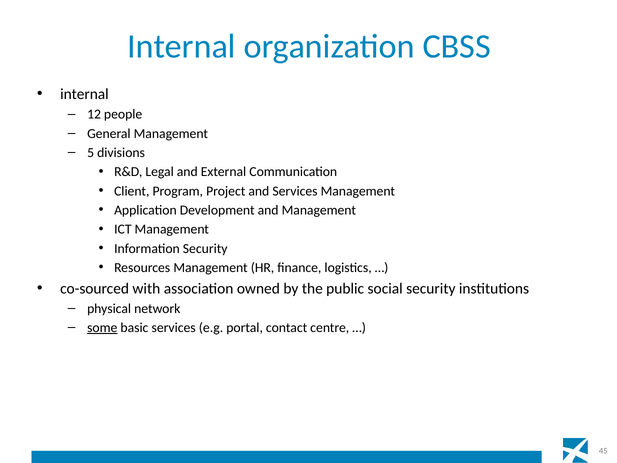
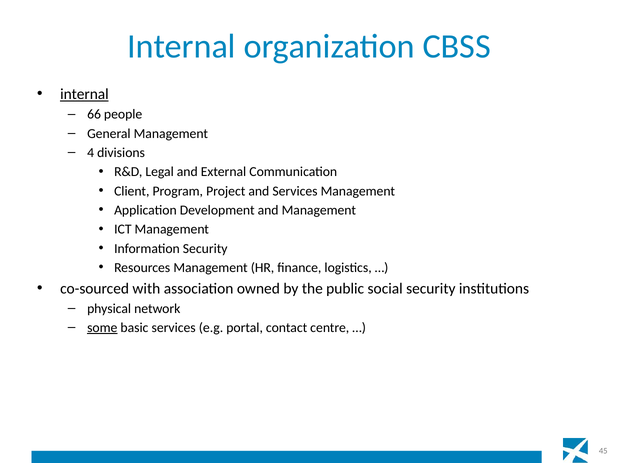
internal underline: none -> present (84, 94)
12: 12 -> 66 (94, 114)
5: 5 -> 4 (91, 153)
